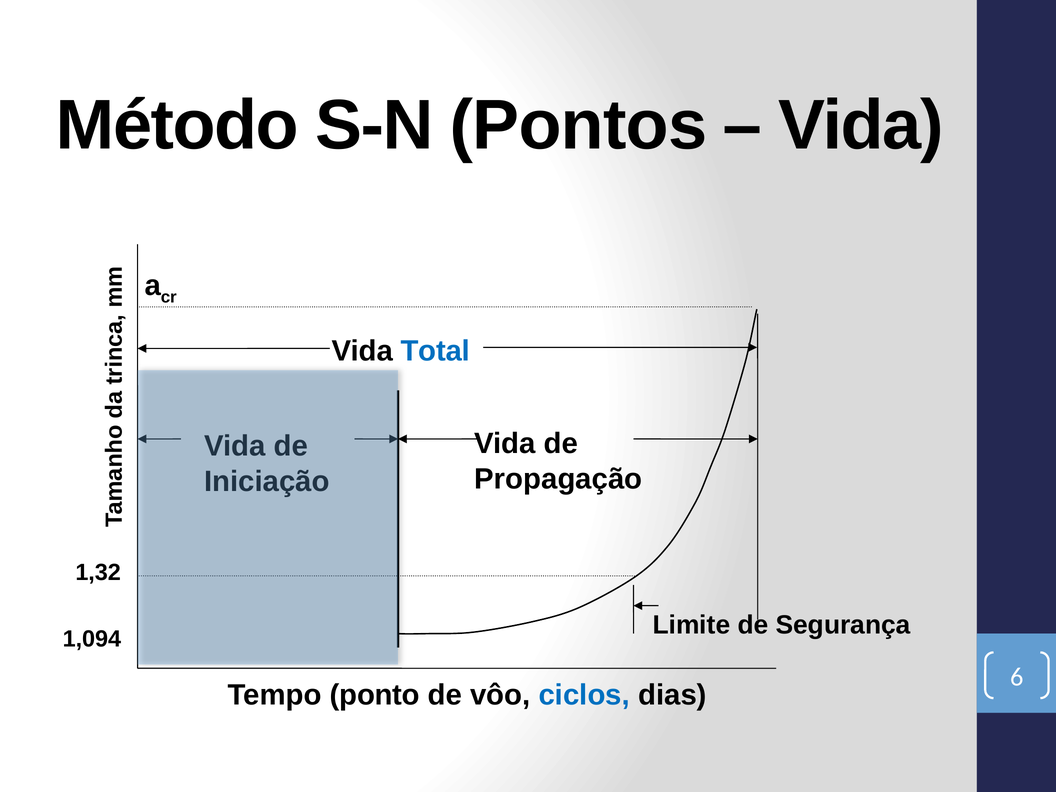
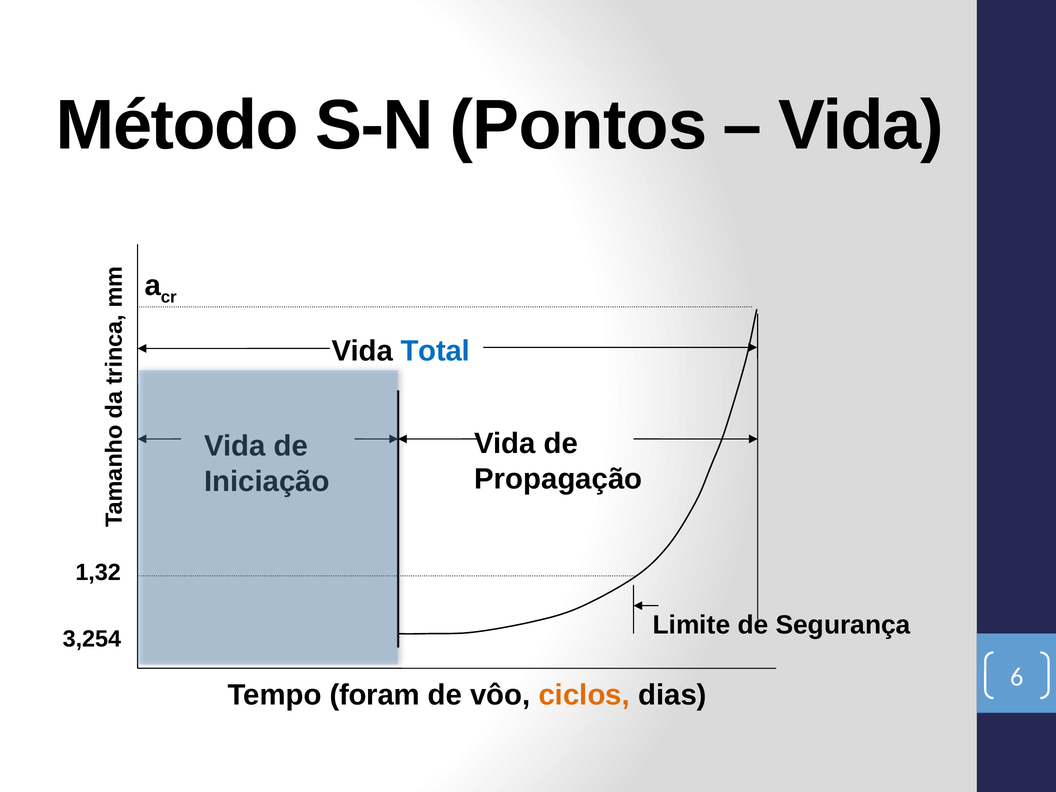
1,094: 1,094 -> 3,254 (92, 639)
ponto: ponto -> foram (375, 695)
ciclos colour: blue -> orange (584, 695)
